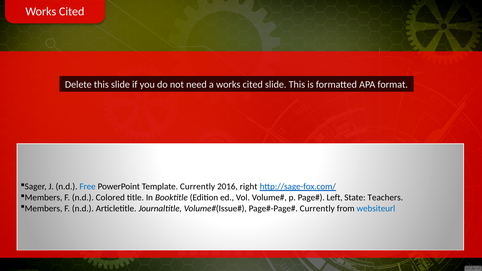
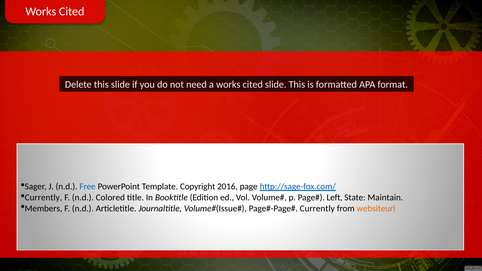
Template Currently: Currently -> Copyright (198, 187)
right: right -> page (249, 187)
Members: Members -> Currently (43, 198)
Teachers: Teachers -> Maintain (385, 198)
websiteurl colour: blue -> orange (376, 209)
